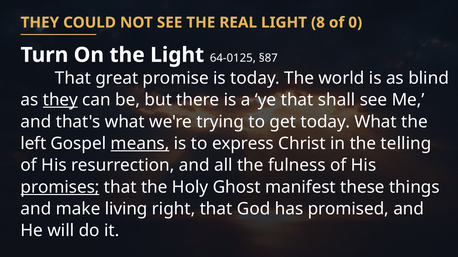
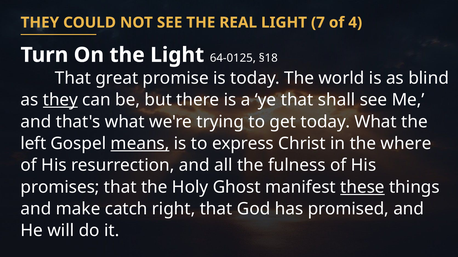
8: 8 -> 7 (318, 23)
0: 0 -> 4 (355, 23)
§87: §87 -> §18 (268, 58)
telling: telling -> where (406, 144)
promises underline: present -> none (60, 188)
these underline: none -> present (362, 188)
living: living -> catch (126, 209)
